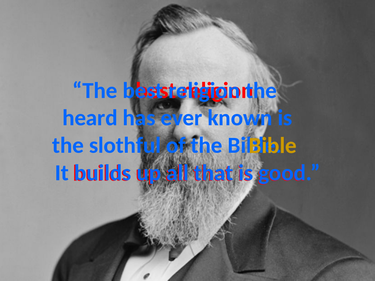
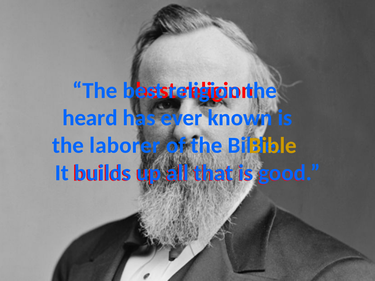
slothful: slothful -> laborer (125, 146)
